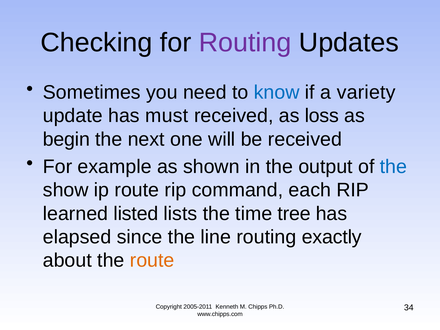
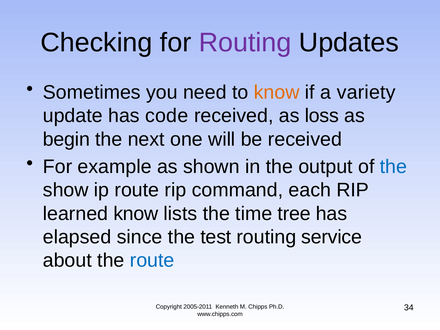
know colour: blue -> orange (277, 92)
must: must -> code (167, 116)
learned listed: listed -> know (136, 214)
line: line -> test (216, 237)
exactly: exactly -> service (332, 237)
route colour: orange -> blue (152, 261)
